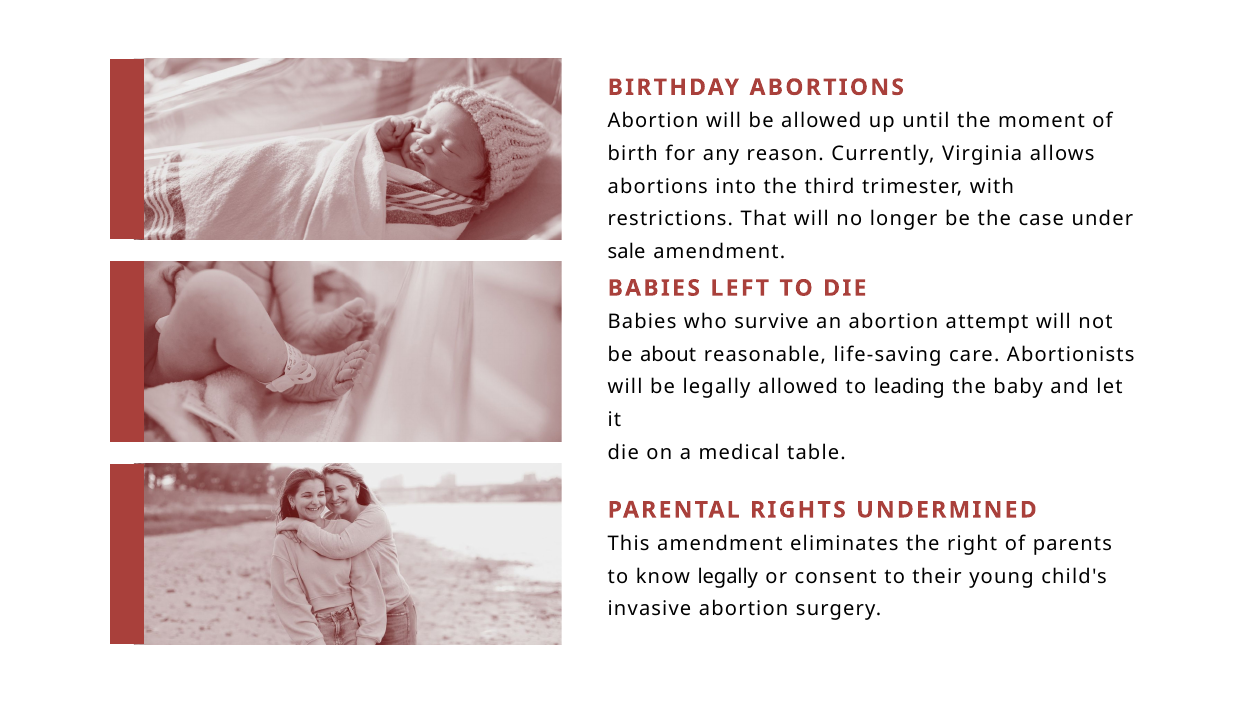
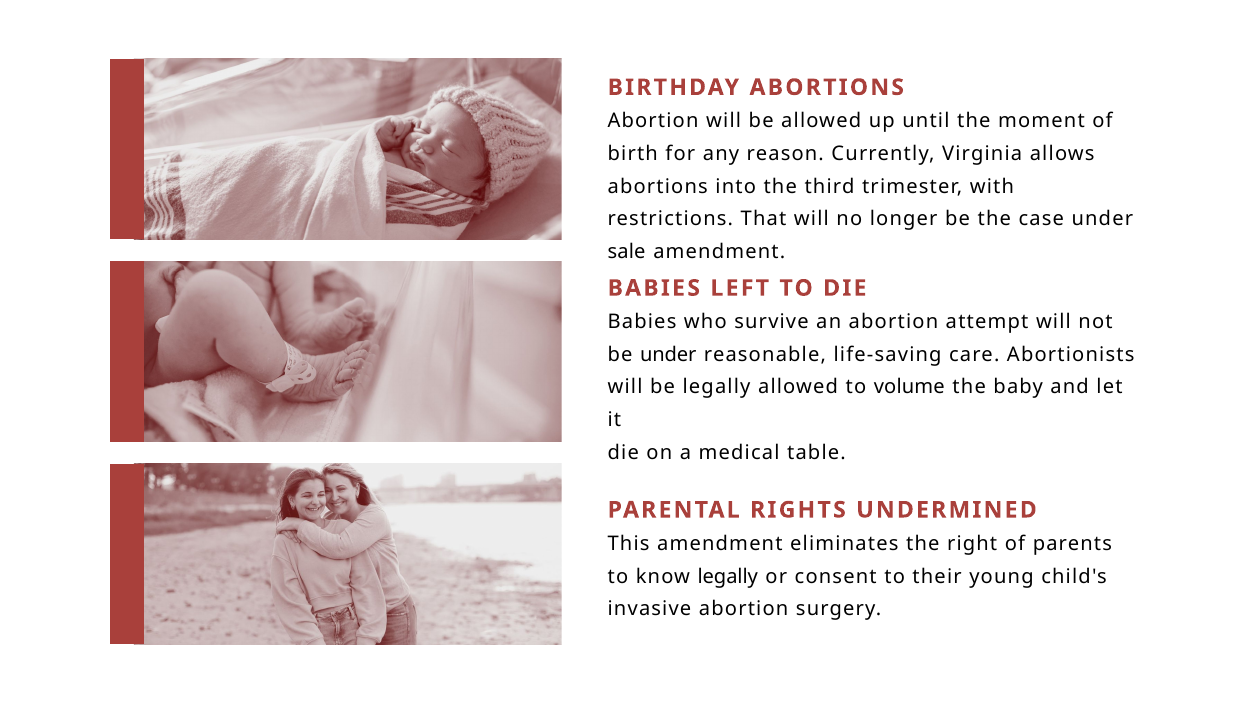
be about: about -> under (668, 355)
leading: leading -> volume (909, 387)
